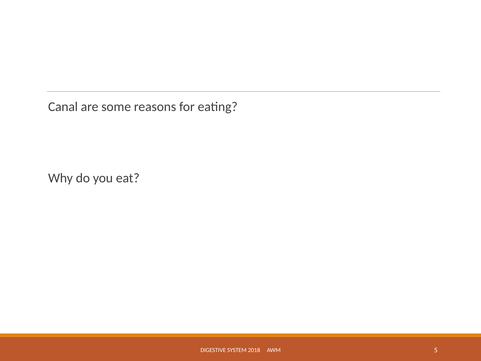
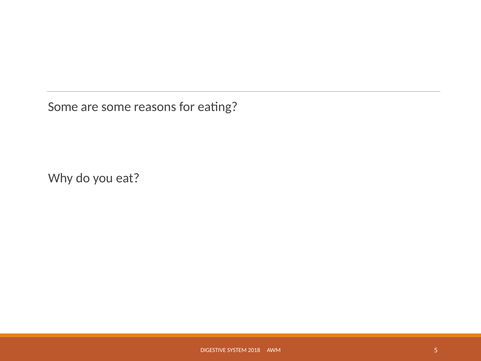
Canal: Canal -> Some (63, 107)
